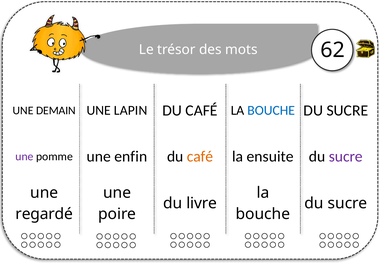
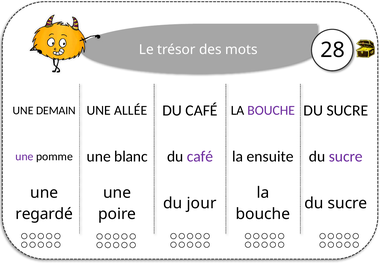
62: 62 -> 28 (333, 50)
LAPIN: LAPIN -> ALLÉE (131, 111)
BOUCHE colour: blue -> purple (271, 111)
enfin: enfin -> blanc (131, 157)
café colour: orange -> purple (200, 157)
livre: livre -> jour (202, 203)
